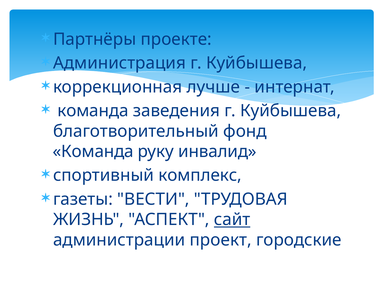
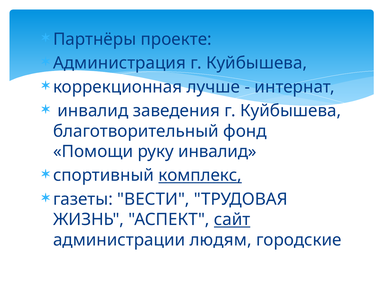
команда: команда -> инвалид (93, 111)
Команда: Команда -> Помощи (93, 152)
комплекс underline: none -> present (200, 176)
проект: проект -> людям (221, 240)
